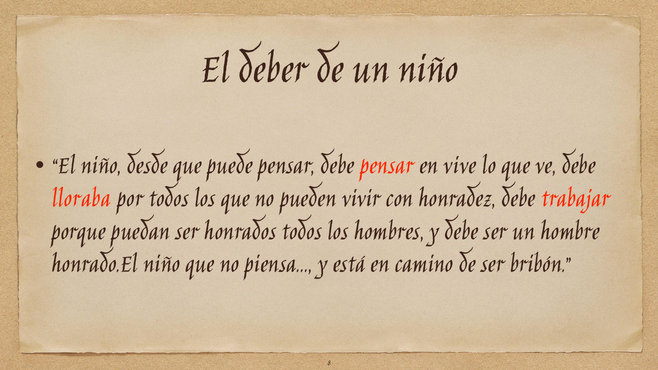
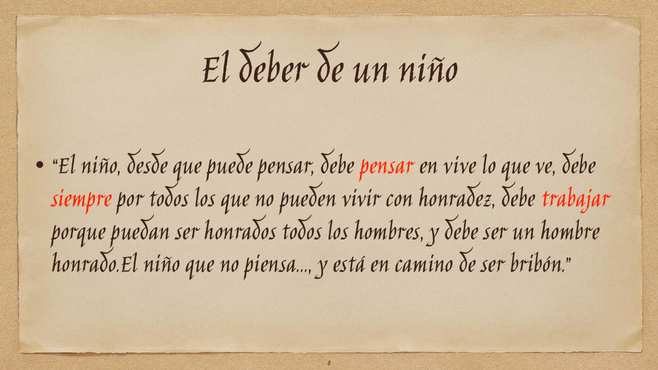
lloraba: lloraba -> siempre (81, 197)
